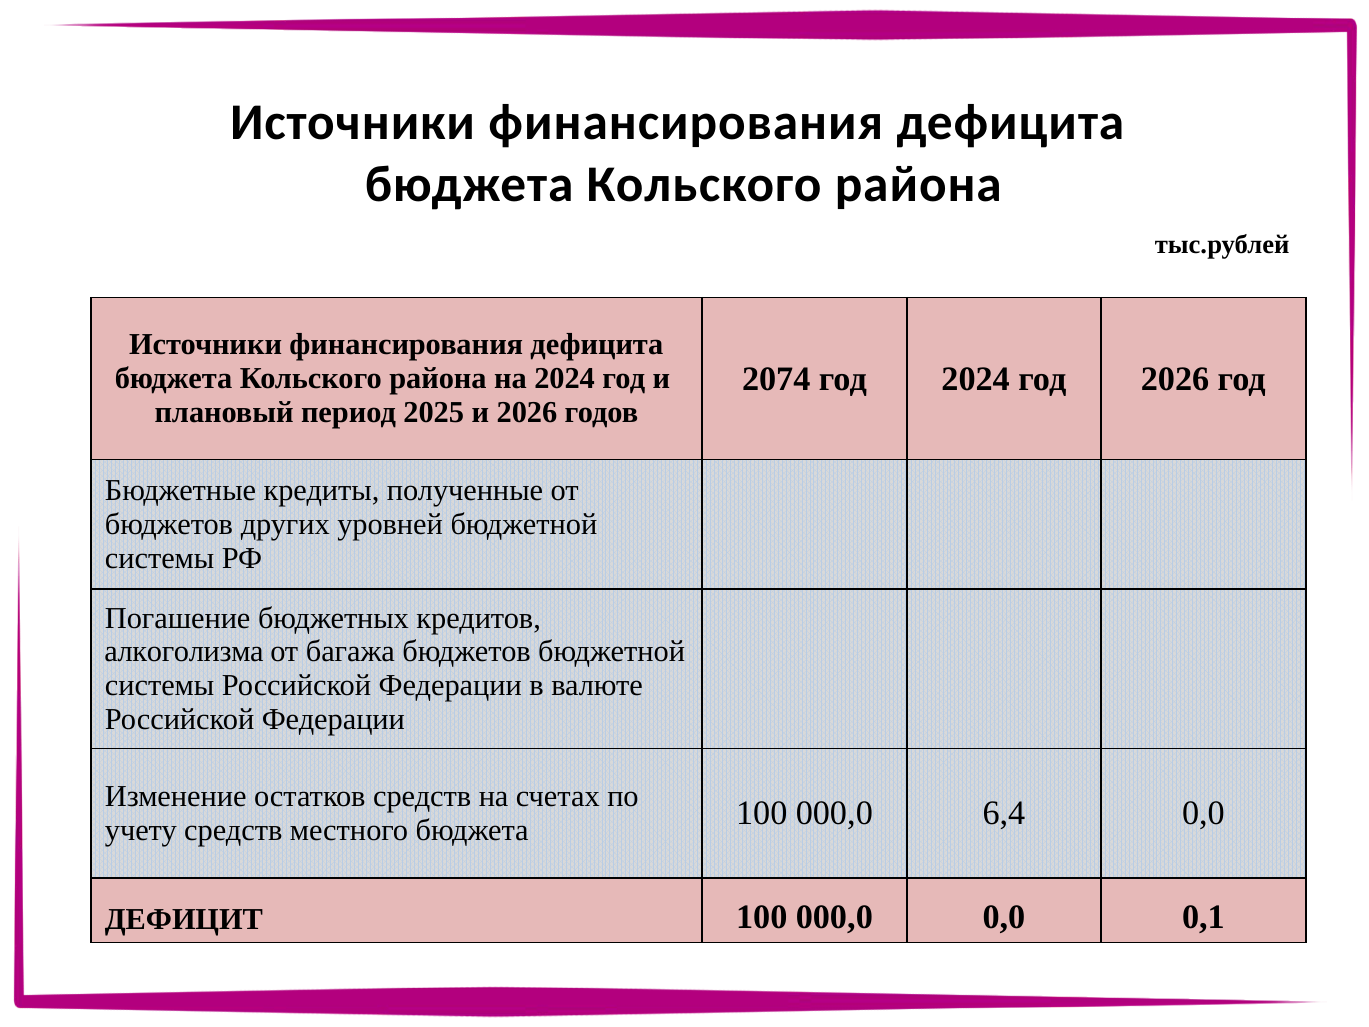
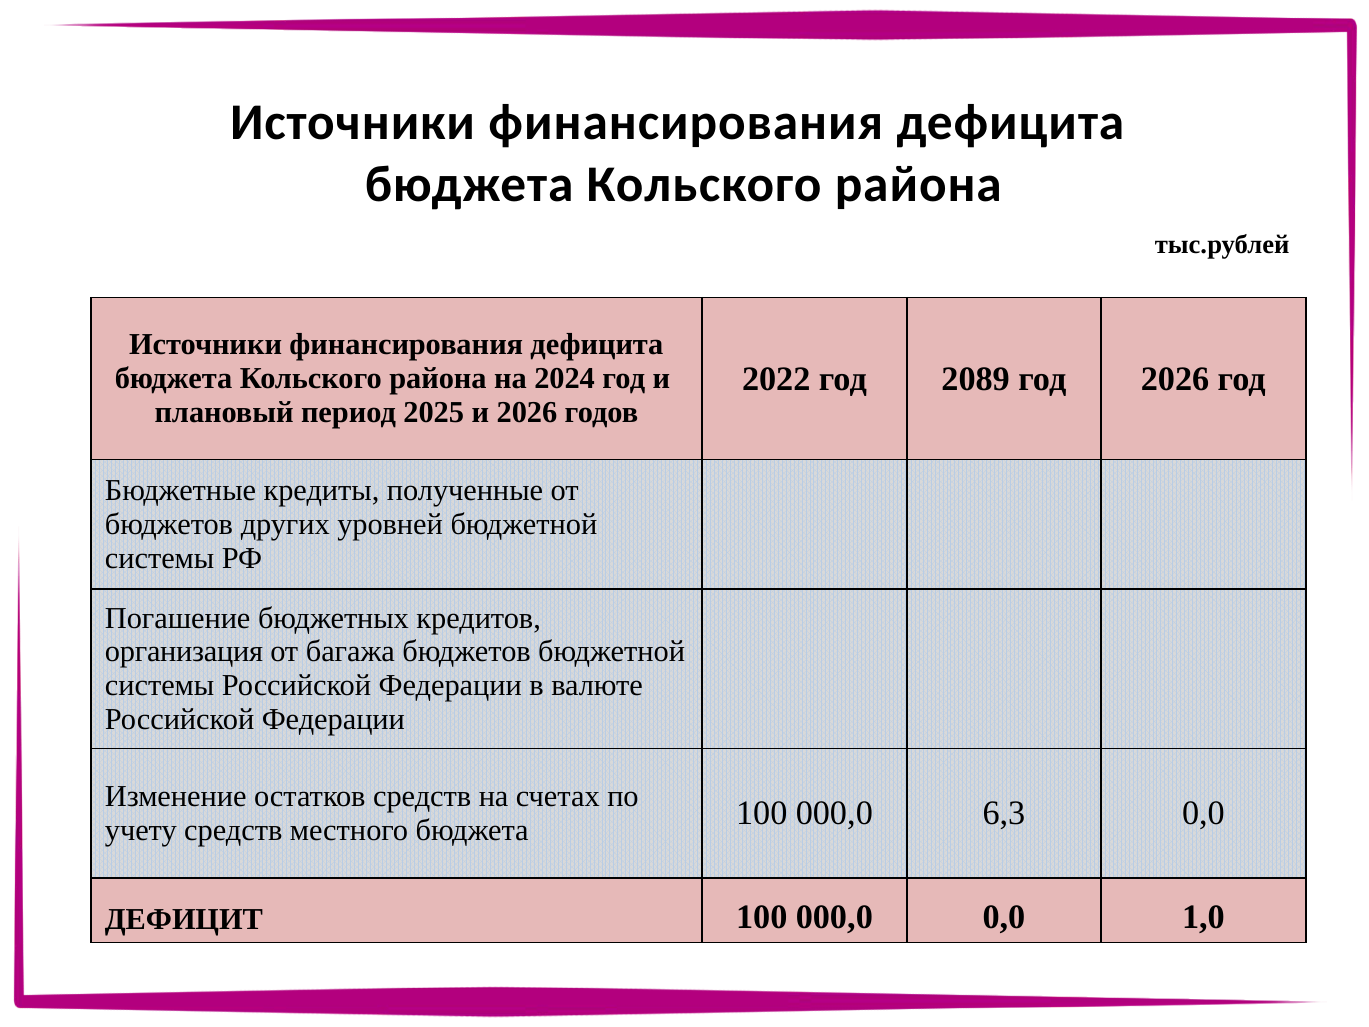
2074: 2074 -> 2022 (776, 379)
год 2024: 2024 -> 2089 (976, 379)
алкоголизма: алкоголизма -> организация (184, 652)
6,4: 6,4 -> 6,3 (1004, 813)
0,1: 0,1 -> 1,0 (1203, 917)
